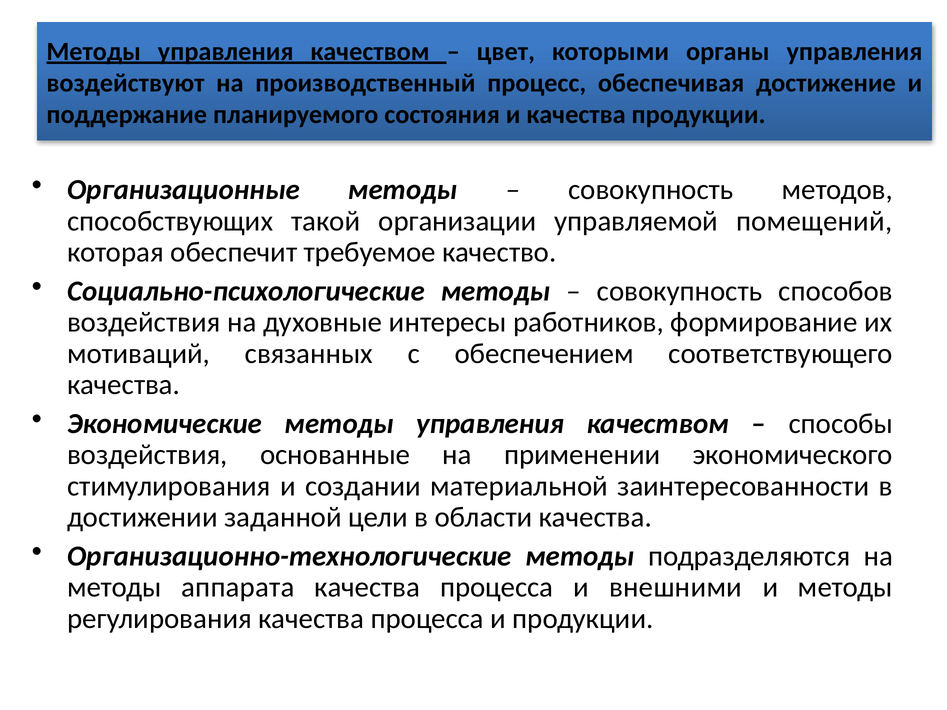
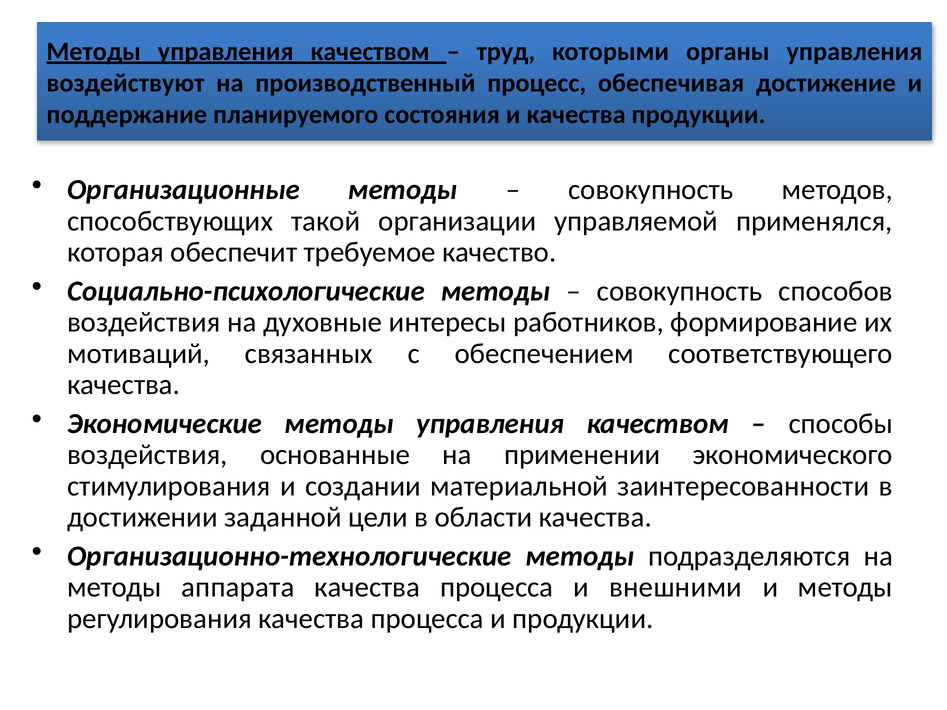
цвет: цвет -> труд (506, 52)
помещений: помещений -> применялся (814, 221)
